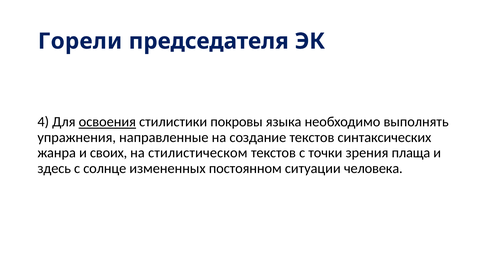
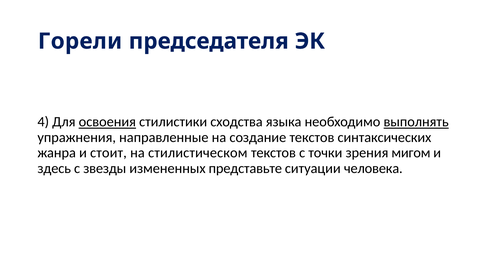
покровы: покровы -> сходства (237, 122)
выполнять underline: none -> present (416, 122)
своих: своих -> стоит (108, 153)
плаща: плаща -> мигом (411, 153)
солнце: солнце -> звезды (105, 168)
постоянном: постоянном -> представьте (245, 168)
